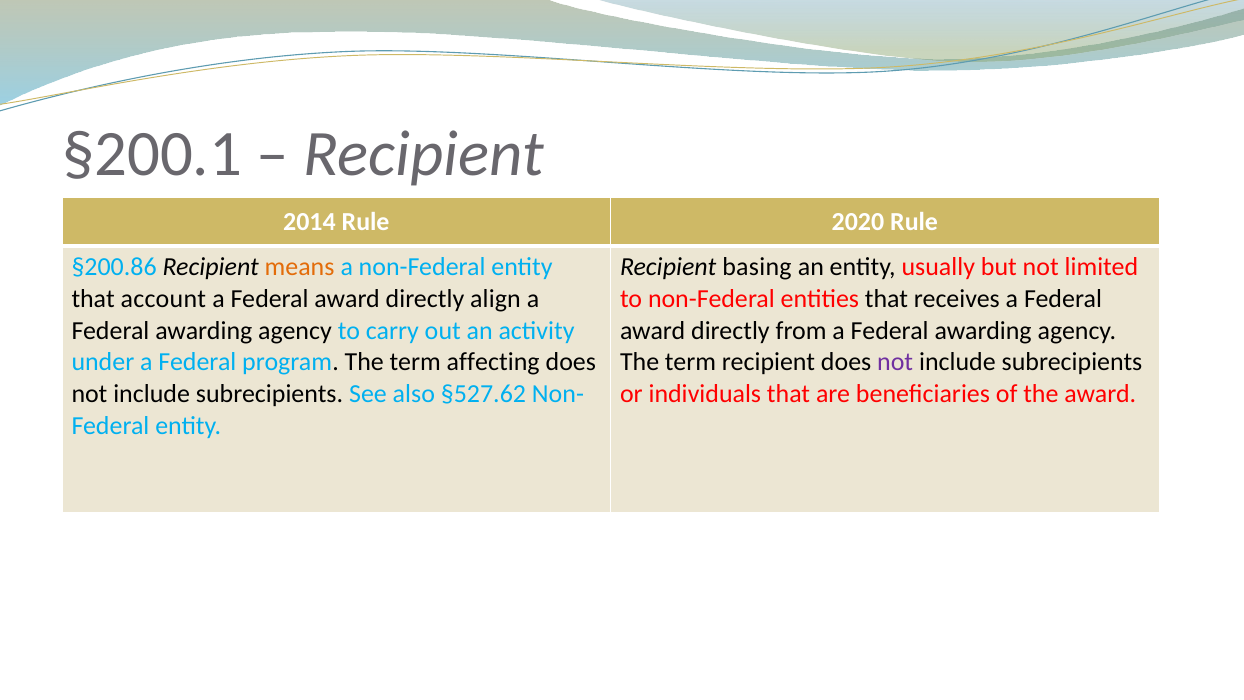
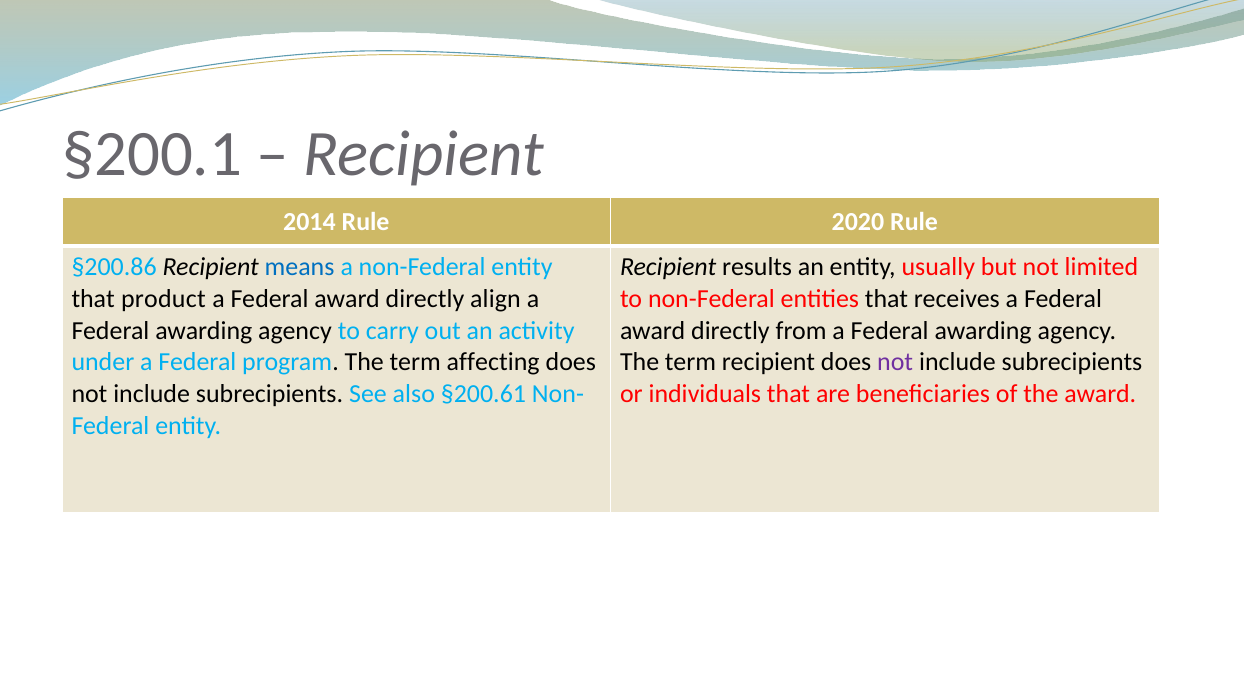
means colour: orange -> blue (300, 267)
basing: basing -> results (757, 267)
account: account -> product (163, 299)
§527.62: §527.62 -> §200.61 (483, 394)
